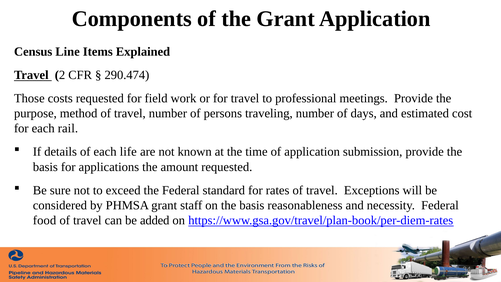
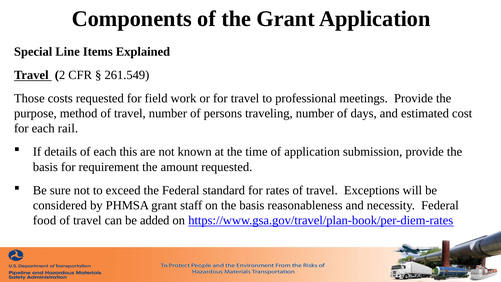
Census: Census -> Special (33, 52)
290.474: 290.474 -> 261.549 (127, 75)
life: life -> this (128, 152)
applications: applications -> requirement (109, 167)
